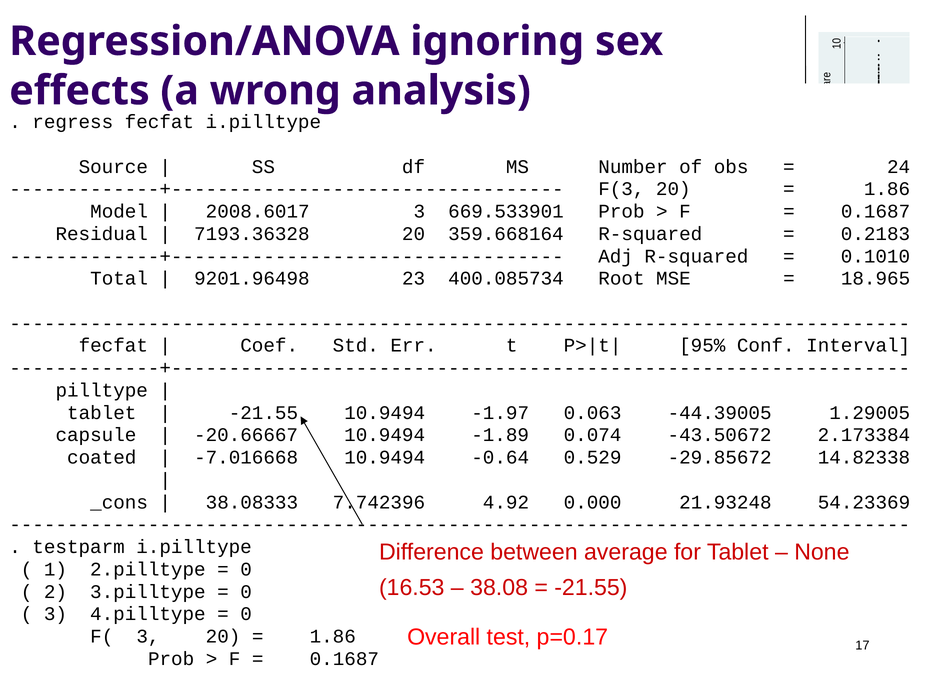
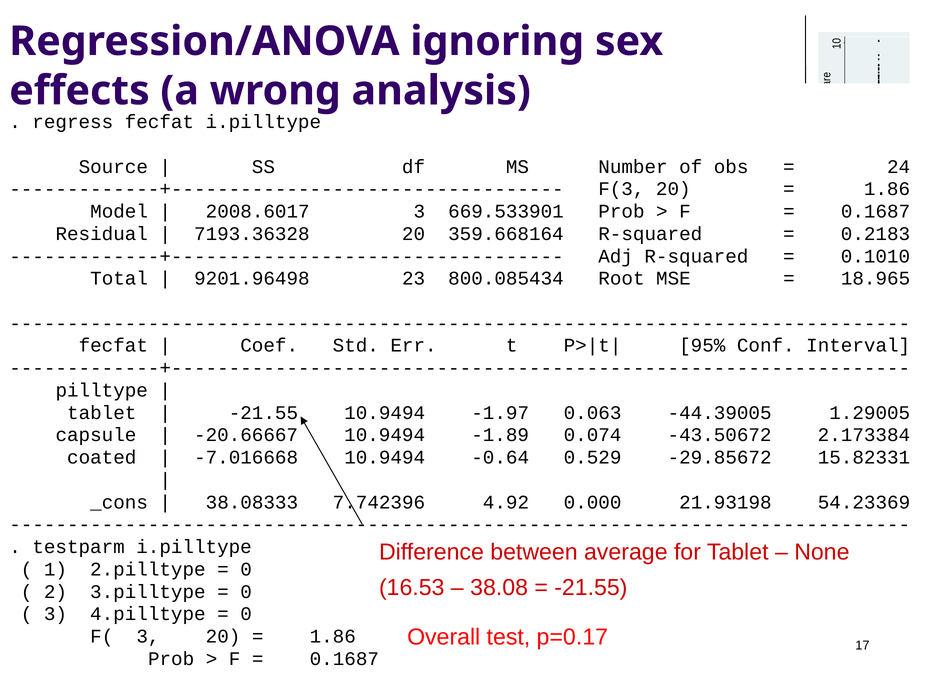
400.085734: 400.085734 -> 800.085434 (506, 278)
14.82338: 14.82338 -> 15.82331 (864, 457)
21.93248: 21.93248 -> 21.93198 (725, 502)
